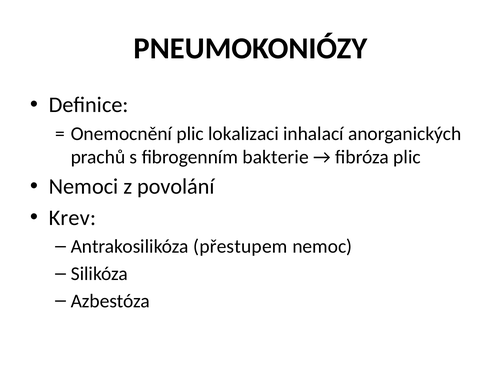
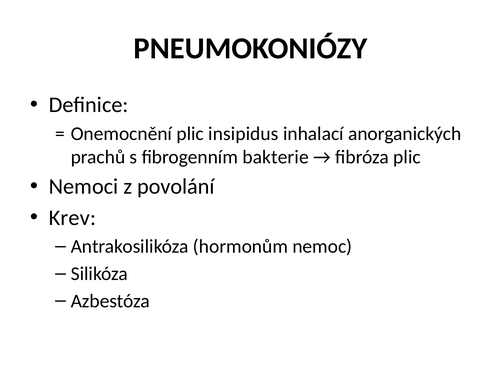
lokalizaci: lokalizaci -> insipidus (243, 134)
přestupem: přestupem -> hormonům (240, 247)
